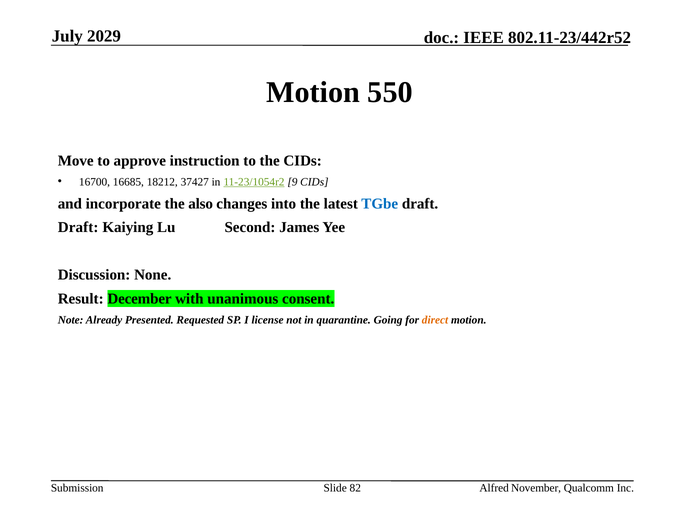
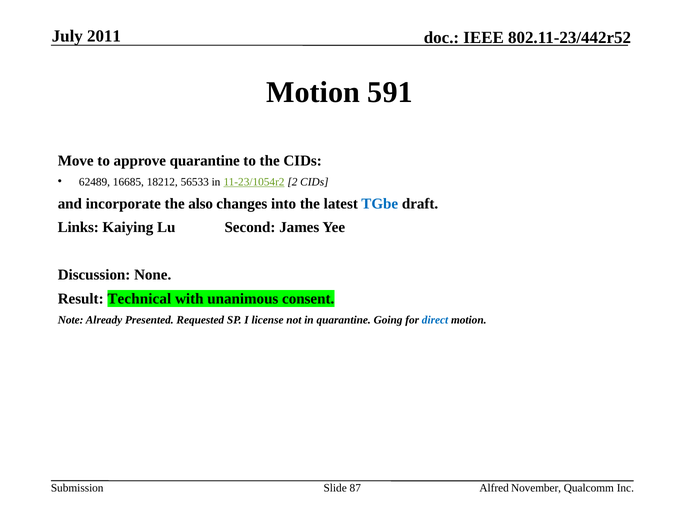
2029: 2029 -> 2011 (104, 36)
550: 550 -> 591 (390, 93)
approve instruction: instruction -> quarantine (205, 161)
16700: 16700 -> 62489 (95, 182)
37427: 37427 -> 56533 (195, 182)
9: 9 -> 2 (292, 182)
Draft: Draft -> Links (78, 227)
December: December -> Technical (139, 299)
direct colour: orange -> blue (435, 320)
82: 82 -> 87 (355, 488)
